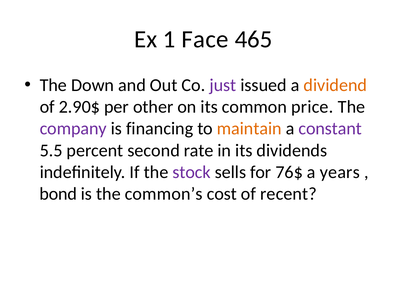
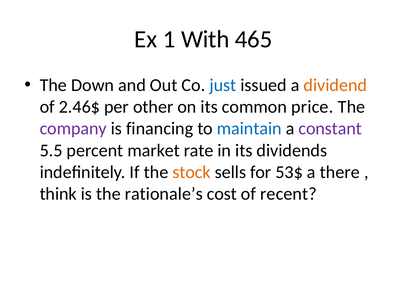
Face: Face -> With (205, 39)
just colour: purple -> blue (223, 85)
2.90$: 2.90$ -> 2.46$ (79, 107)
maintain colour: orange -> blue (249, 129)
second: second -> market (154, 151)
stock colour: purple -> orange (192, 172)
76$: 76$ -> 53$ (289, 172)
years: years -> there (340, 172)
bond: bond -> think (58, 194)
common’s: common’s -> rationale’s (164, 194)
